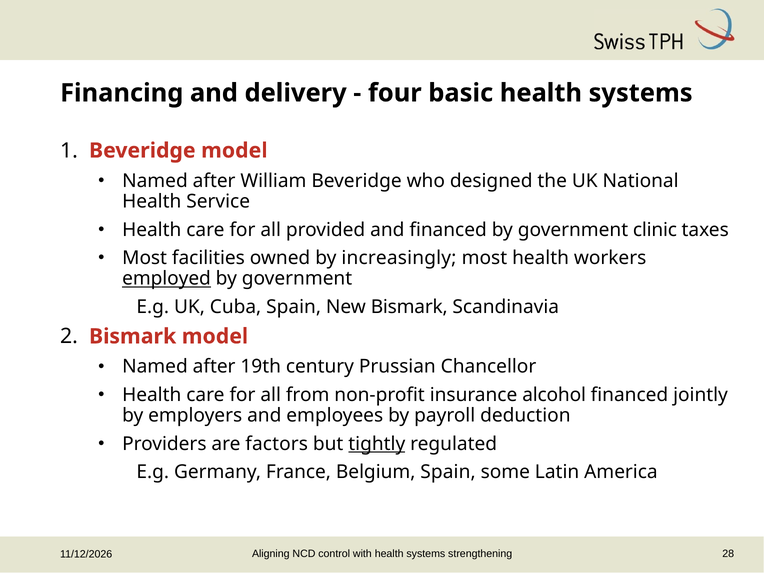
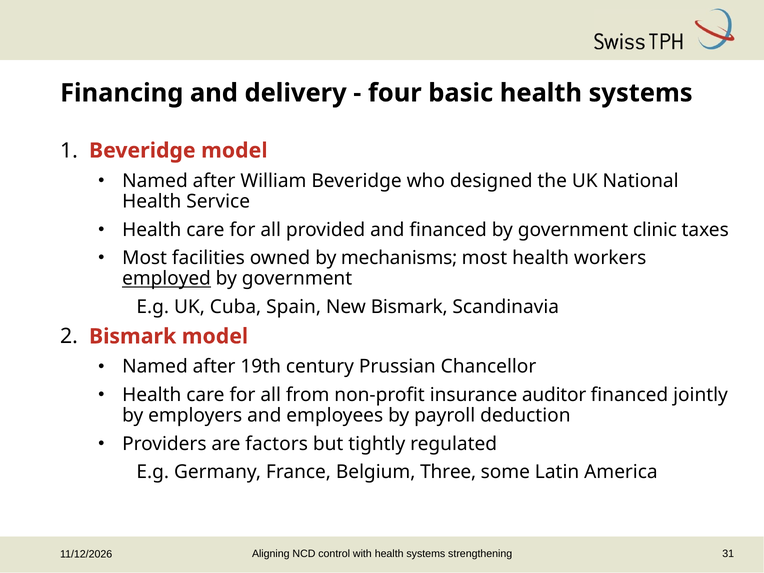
increasingly: increasingly -> mechanisms (399, 258)
alcohol: alcohol -> auditor (554, 395)
tightly underline: present -> none (377, 444)
Belgium Spain: Spain -> Three (448, 472)
28: 28 -> 31 (728, 554)
